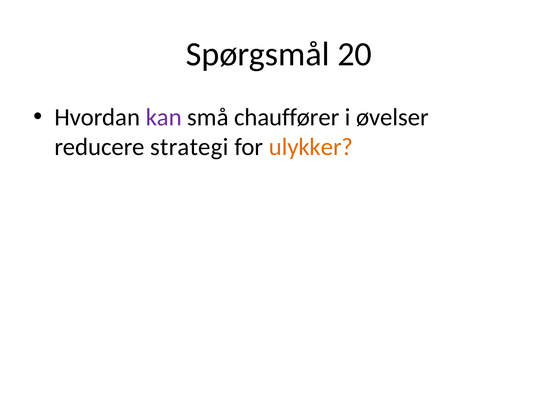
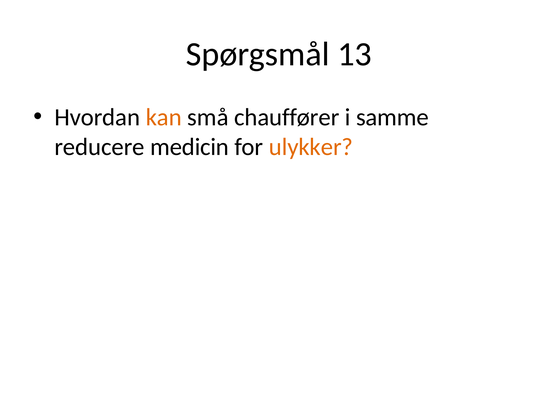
20: 20 -> 13 (355, 54)
kan colour: purple -> orange (164, 117)
øvelser: øvelser -> samme (392, 117)
strategi: strategi -> medicin (190, 147)
